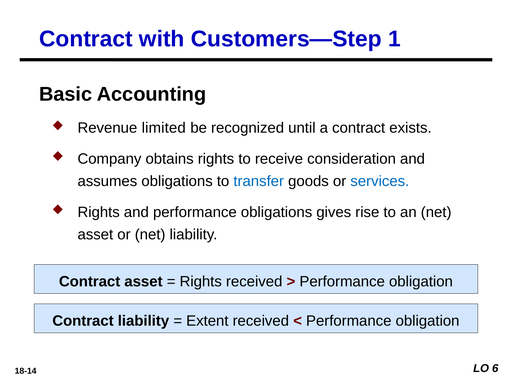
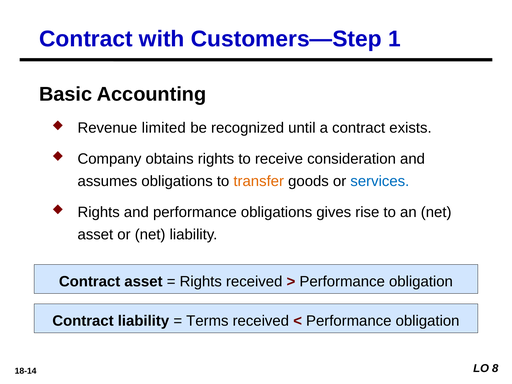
transfer colour: blue -> orange (259, 181)
Extent: Extent -> Terms (207, 321)
6: 6 -> 8 (495, 369)
